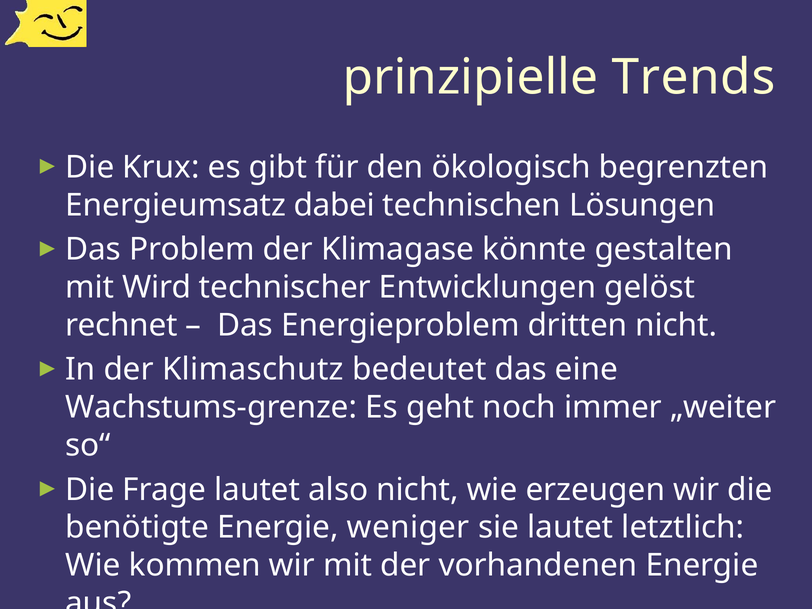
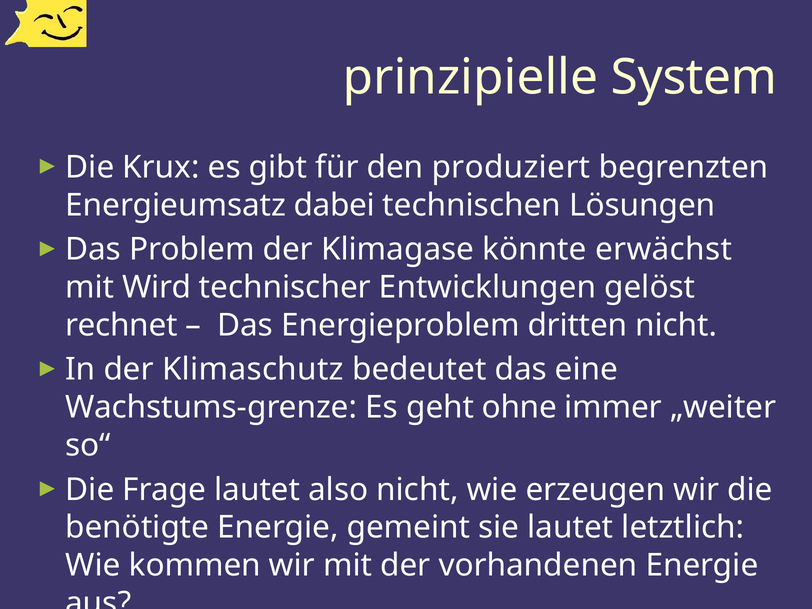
Trends: Trends -> System (694, 77)
ökologisch: ökologisch -> produziert (511, 167)
gestalten: gestalten -> erwächst (663, 249)
noch: noch -> ohne (519, 407)
weniger: weniger -> gemeint (408, 528)
